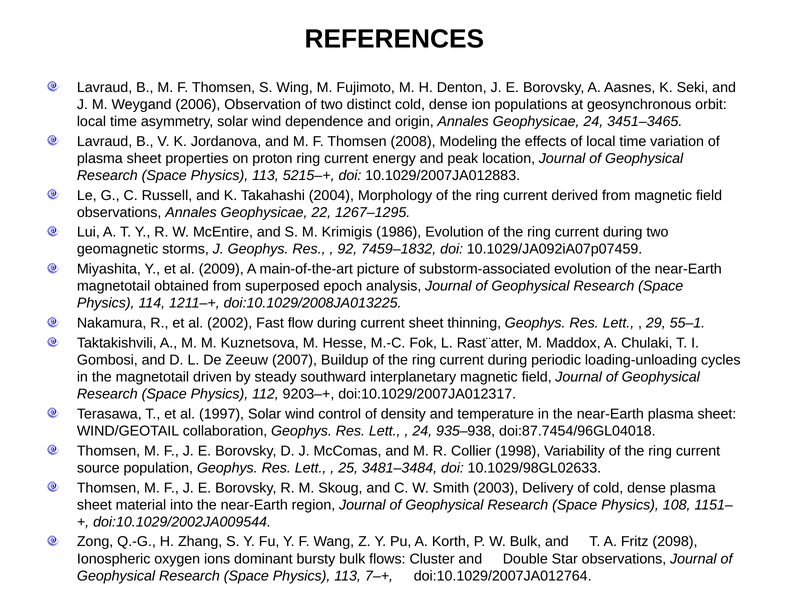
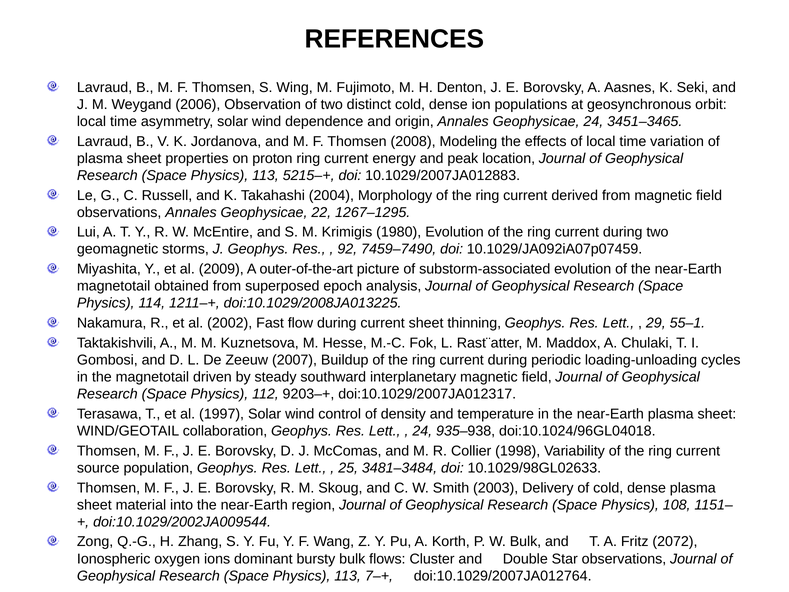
1986: 1986 -> 1980 (399, 232)
7459–1832: 7459–1832 -> 7459–7490 (399, 249)
main-of-the-art: main-of-the-art -> outer-of-the-art (306, 269)
doi:87.7454/96GL04018: doi:87.7454/96GL04018 -> doi:10.1024/96GL04018 (577, 431)
2098: 2098 -> 2072 (675, 542)
